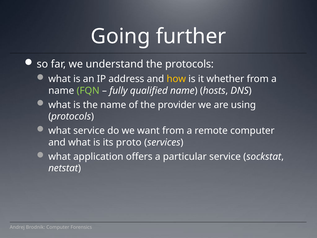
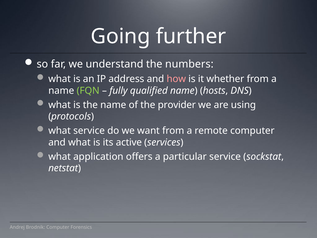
the protocols: protocols -> numbers (189, 64)
how colour: yellow -> pink (176, 79)
proto: proto -> active (129, 142)
